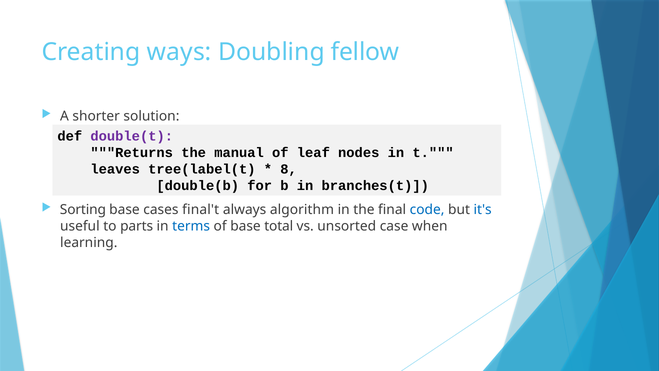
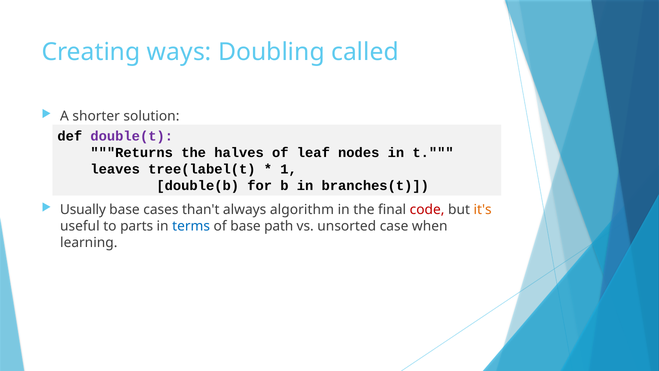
fellow: fellow -> called (365, 52)
manual: manual -> halves (239, 153)
8: 8 -> 1 (289, 169)
Sorting: Sorting -> Usually (83, 210)
final't: final't -> than't (201, 210)
code colour: blue -> red (427, 210)
it's colour: blue -> orange (483, 210)
total: total -> path (279, 226)
